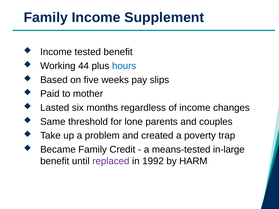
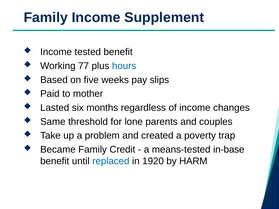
44: 44 -> 77 (84, 66)
in-large: in-large -> in-base (229, 150)
replaced colour: purple -> blue (111, 161)
1992: 1992 -> 1920 (153, 161)
